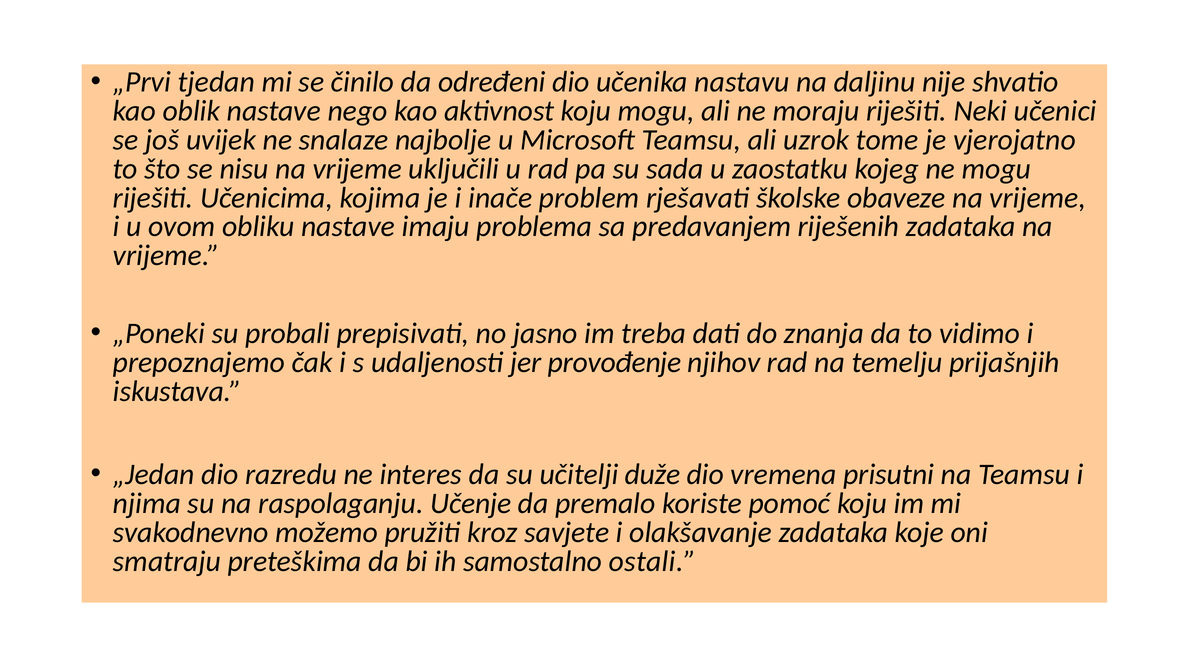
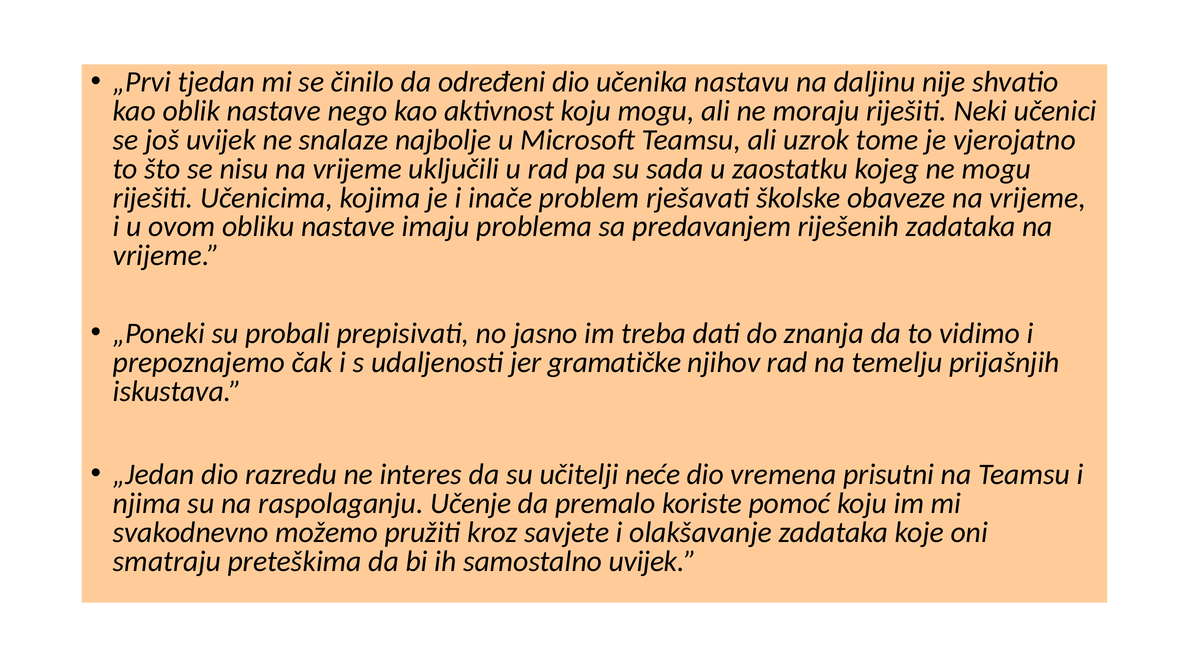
provođenje: provođenje -> gramatičke (615, 362)
duže: duže -> neće (653, 474)
samostalno ostali: ostali -> uvijek (653, 561)
